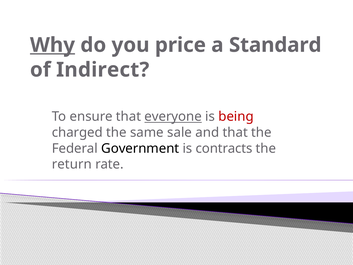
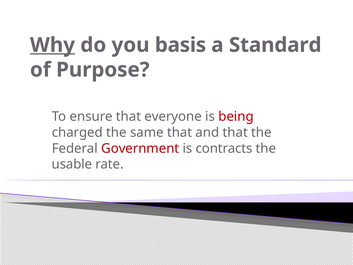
price: price -> basis (180, 45)
Indirect: Indirect -> Purpose (103, 70)
everyone underline: present -> none (173, 117)
same sale: sale -> that (180, 132)
Government colour: black -> red (140, 148)
return: return -> usable (72, 164)
